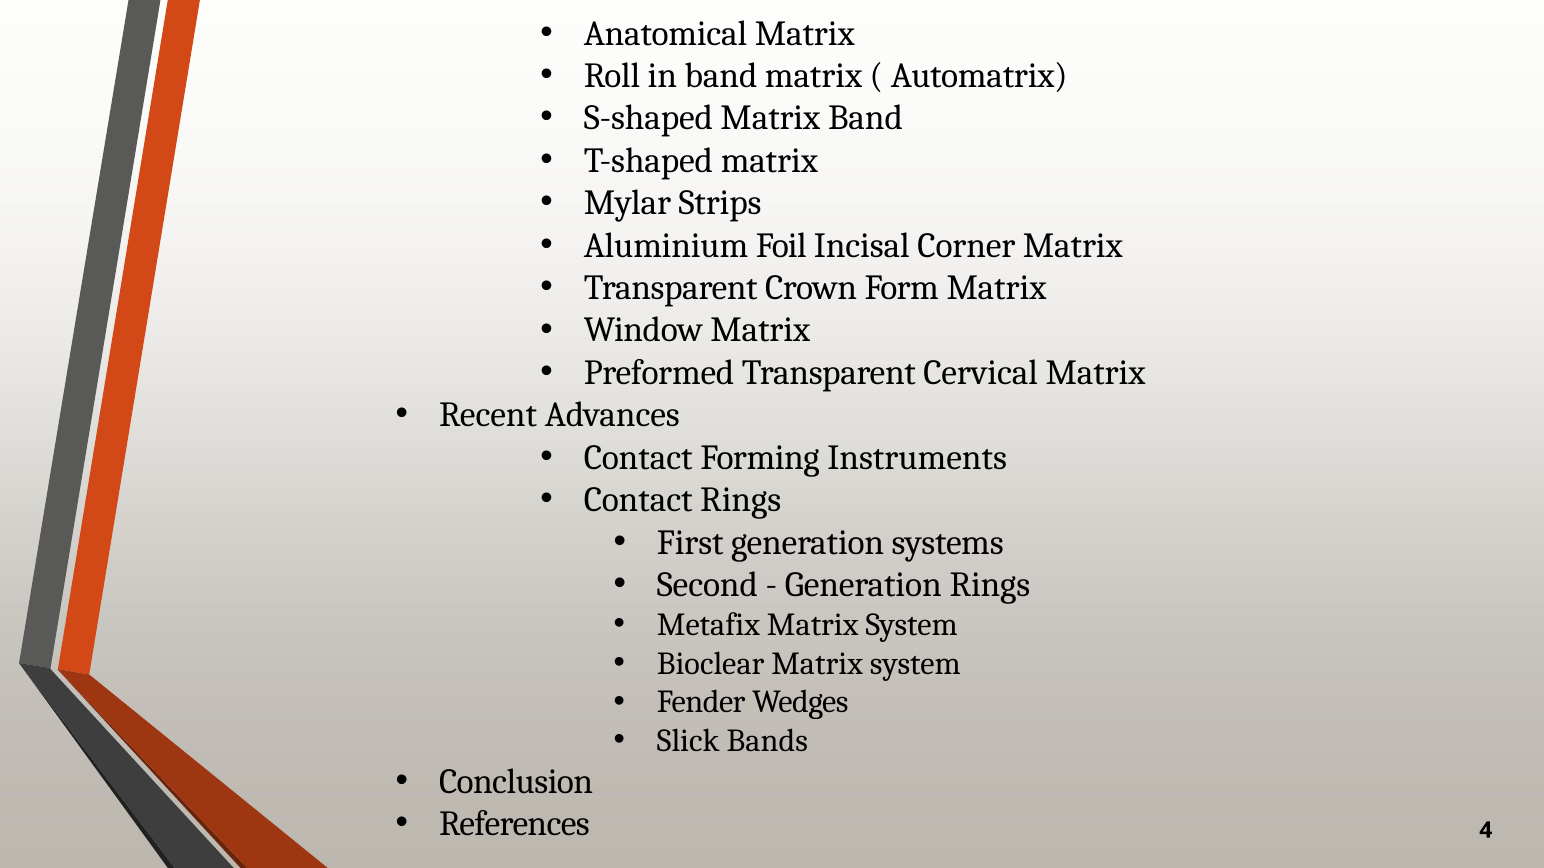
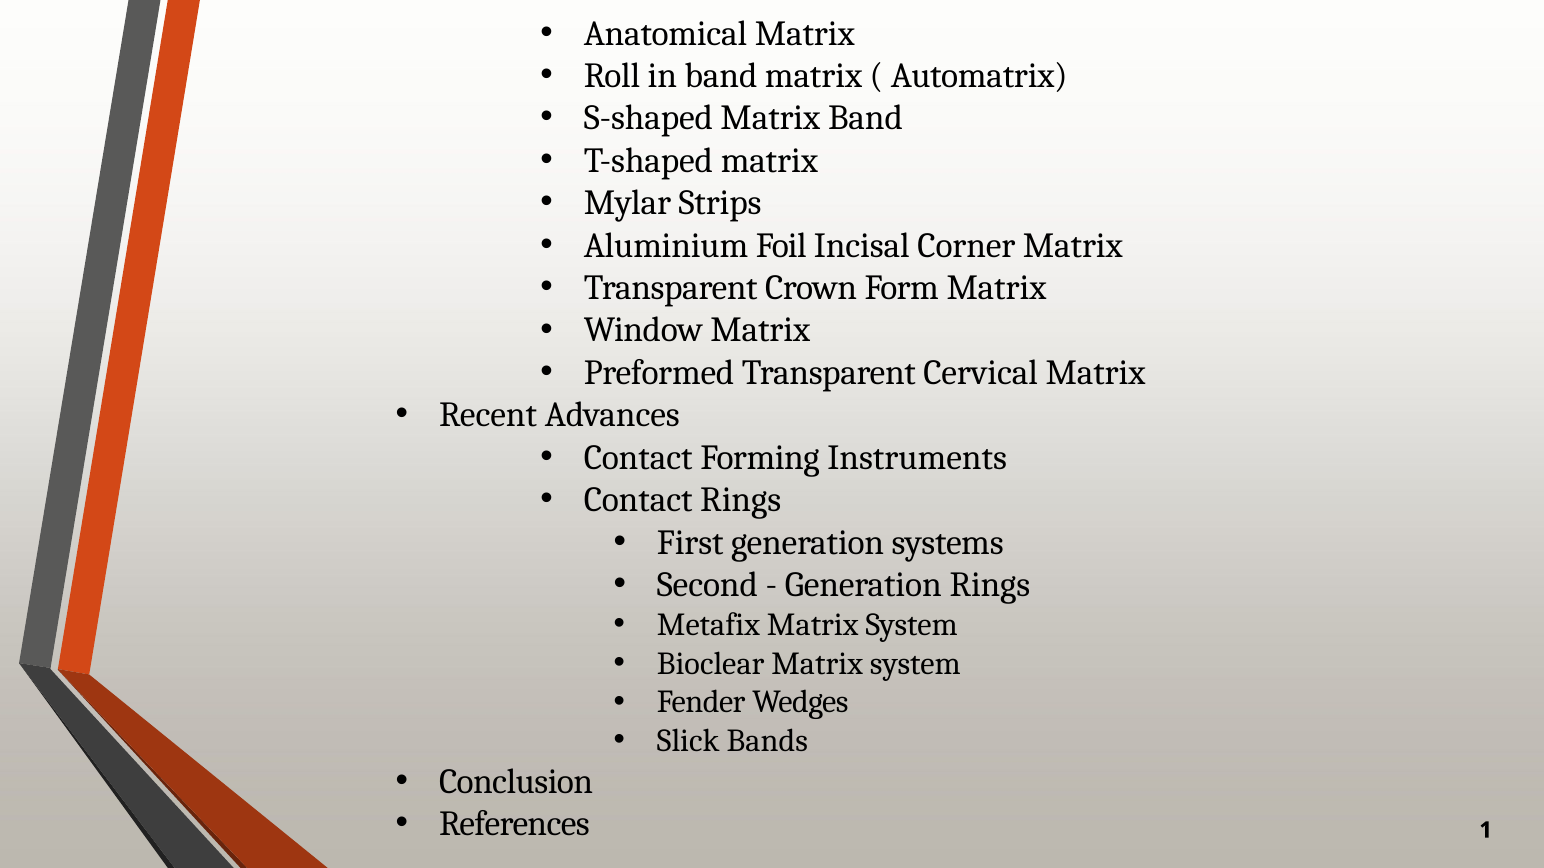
4: 4 -> 1 (1486, 831)
